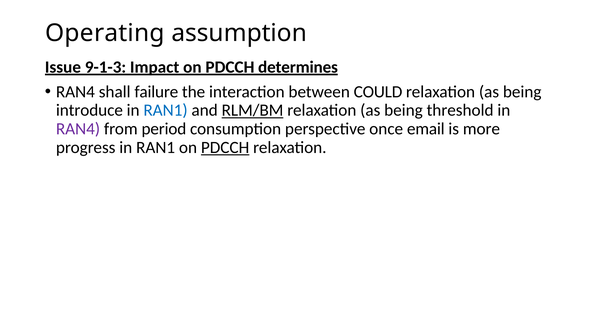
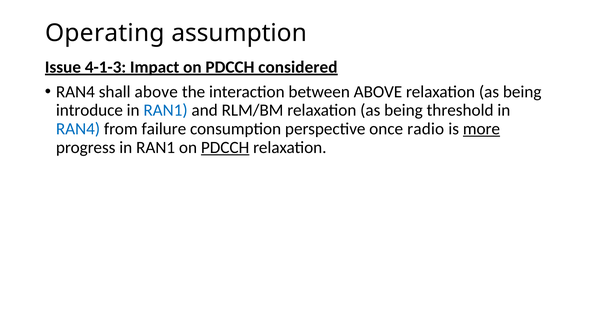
9-1-3: 9-1-3 -> 4-1-3 (105, 67)
determines: determines -> considered (298, 67)
shall failure: failure -> above (156, 92)
between COULD: COULD -> ABOVE (378, 92)
RLM/BM underline: present -> none (253, 110)
RAN4 colour: purple -> blue (78, 129)
period: period -> failure (164, 129)
email: email -> radio (426, 129)
more underline: none -> present (481, 129)
